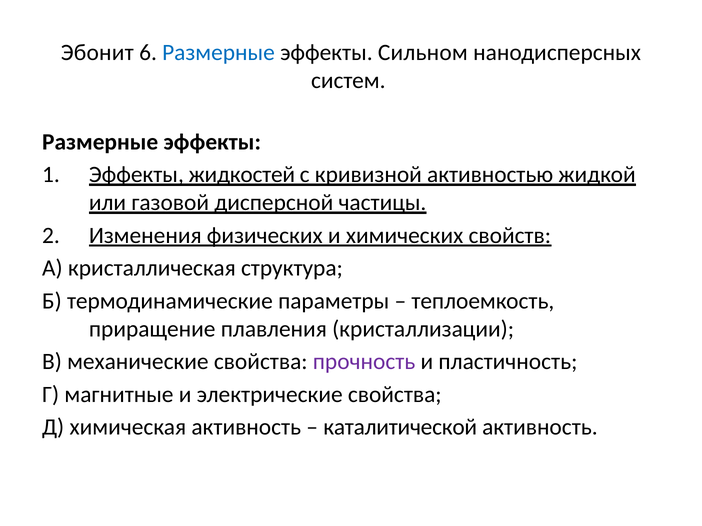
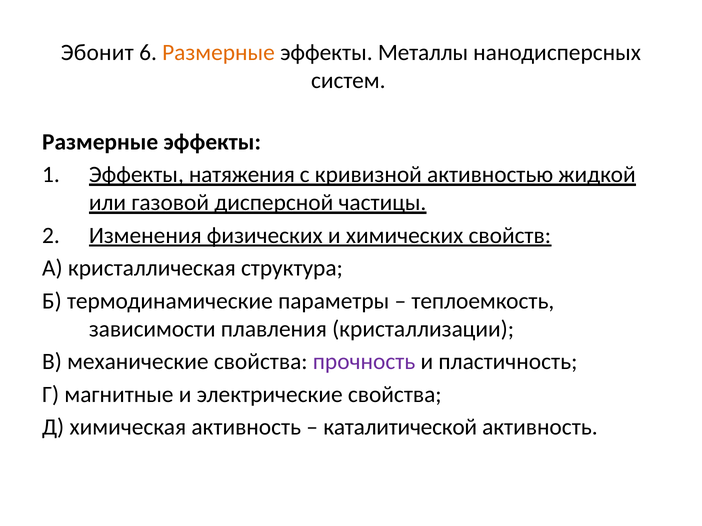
Размерные colour: blue -> orange (218, 53)
Сильном: Сильном -> Металлы (423, 53)
жидкостей: жидкостей -> натяжения (242, 175)
приращение: приращение -> зависимости (152, 329)
